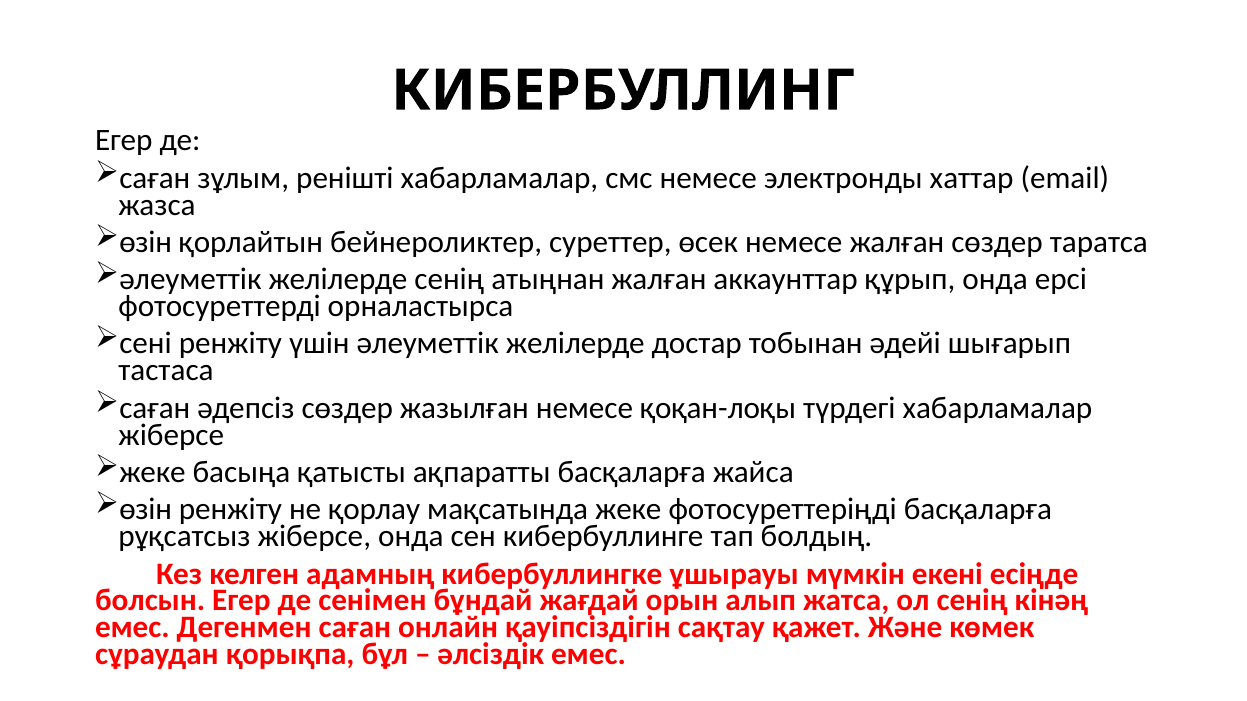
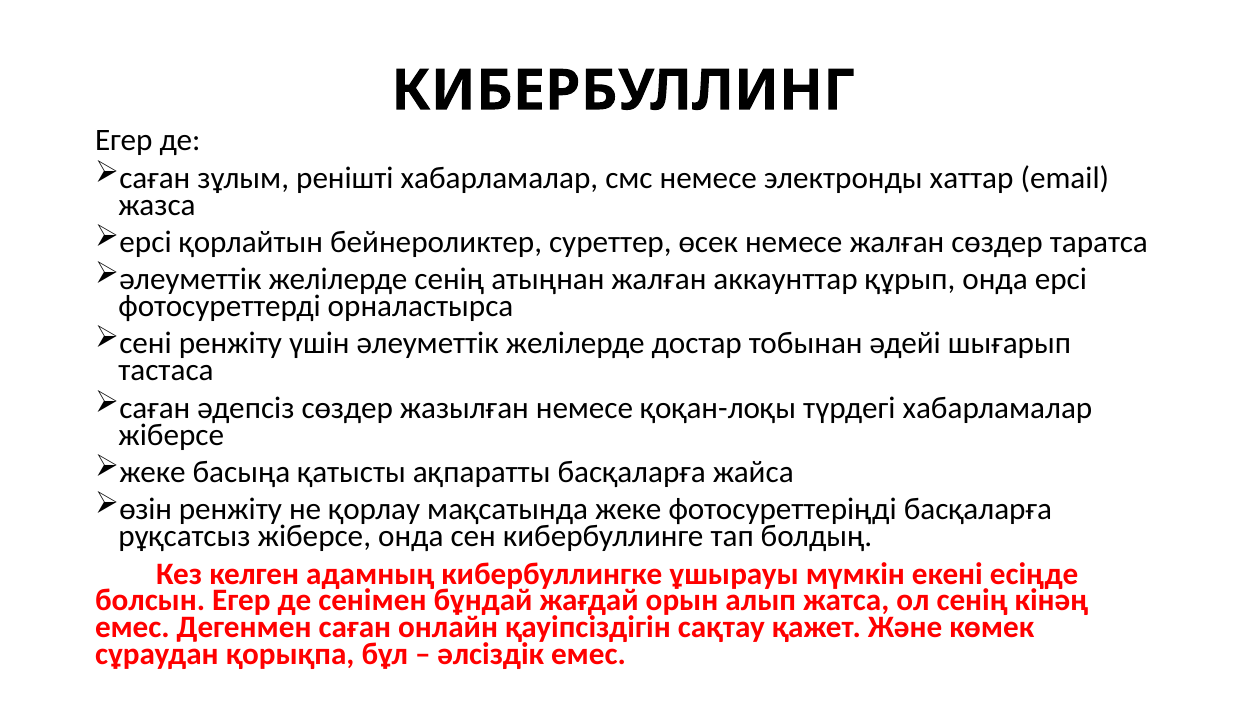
өзін: өзін -> ерсi (146, 242)
